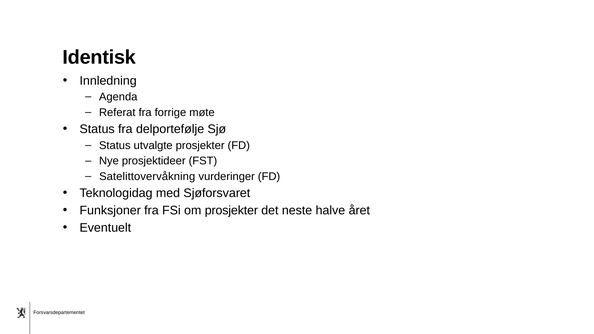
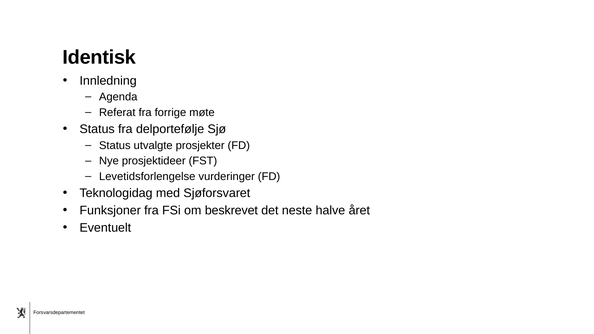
Satelittovervåkning: Satelittovervåkning -> Levetidsforlengelse (147, 177)
om prosjekter: prosjekter -> beskrevet (231, 211)
